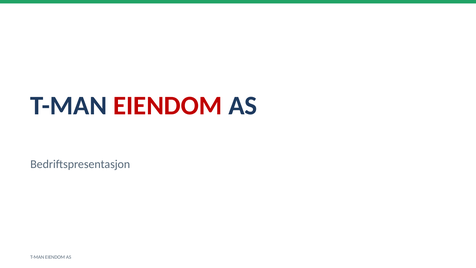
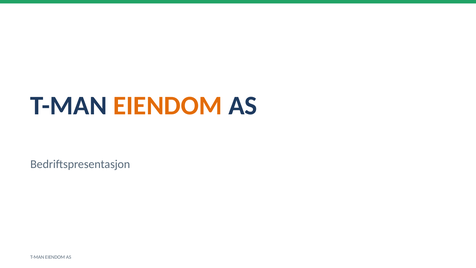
EIENDOM colour: red -> orange (168, 106)
